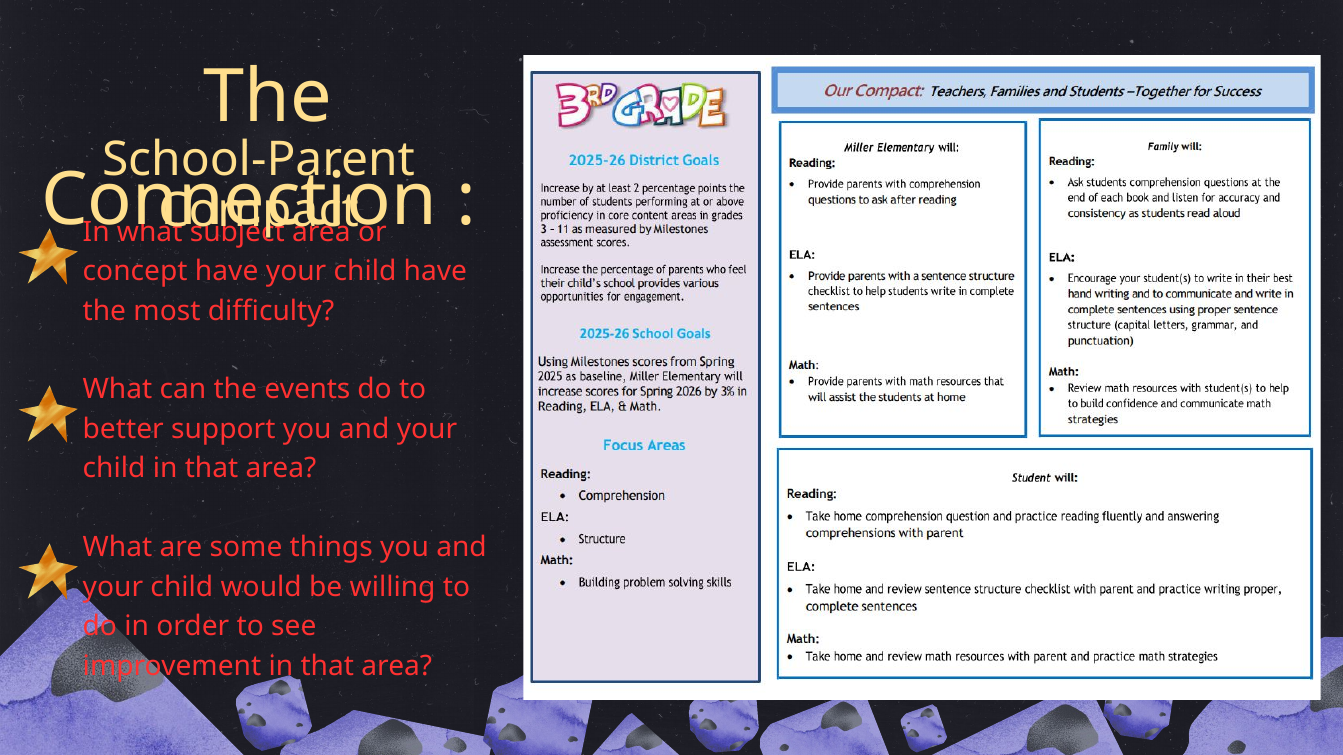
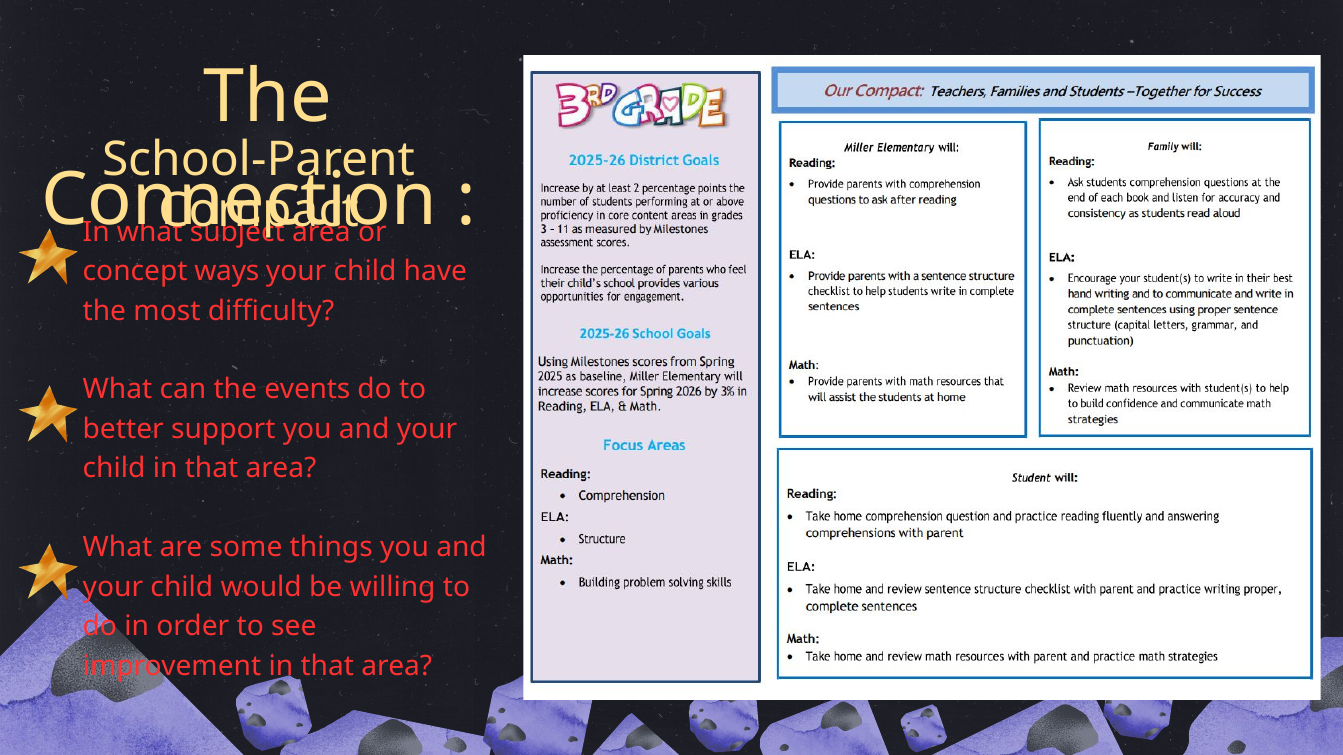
concept have: have -> ways (227, 271)
